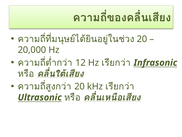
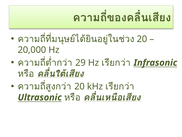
12: 12 -> 29 (81, 63)
